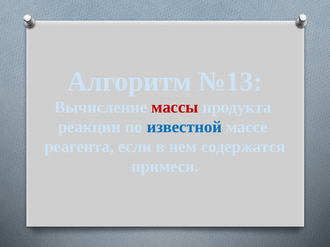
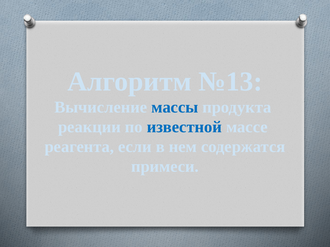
массы colour: red -> blue (175, 107)
